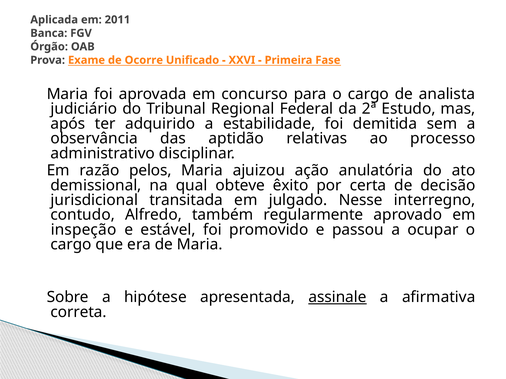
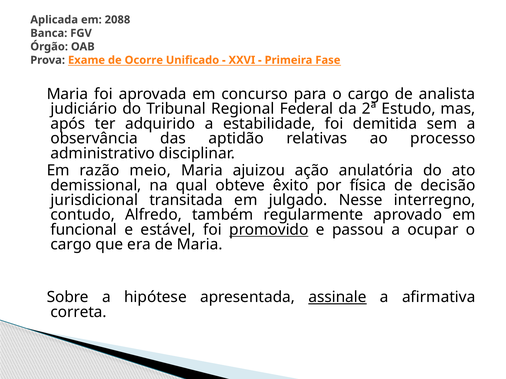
2011: 2011 -> 2088 (117, 20)
pelos: pelos -> meio (150, 171)
certa: certa -> física (368, 185)
inspeção: inspeção -> funcional (84, 230)
promovido underline: none -> present (269, 230)
